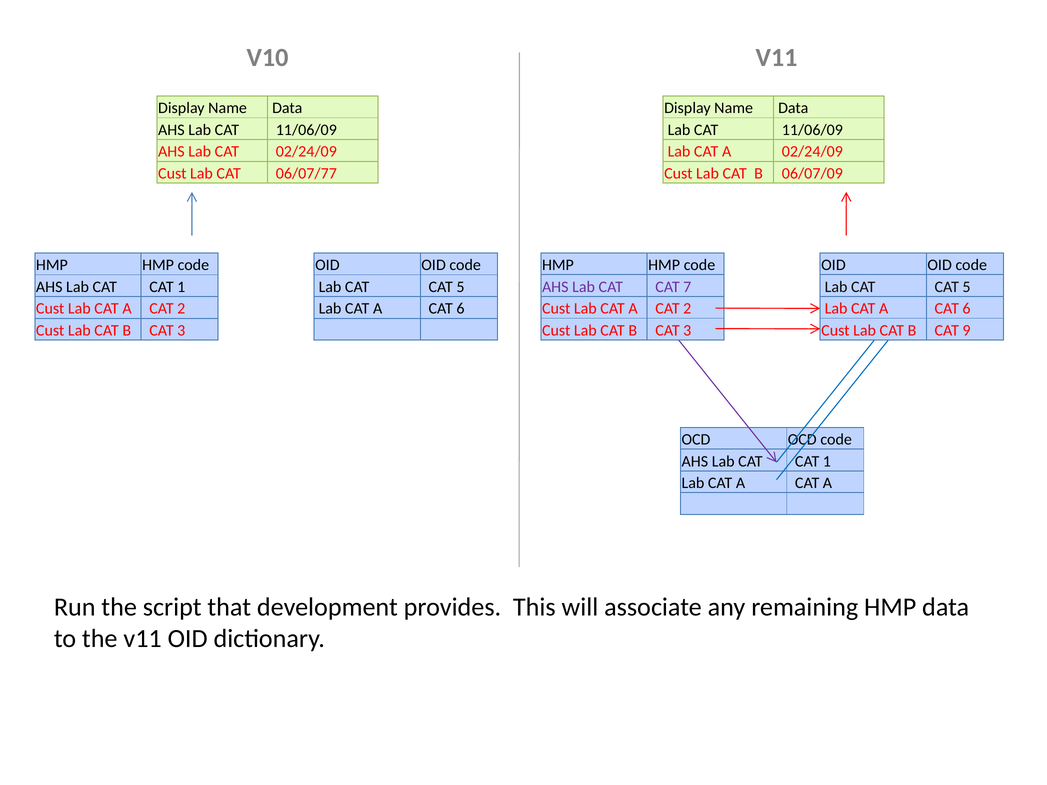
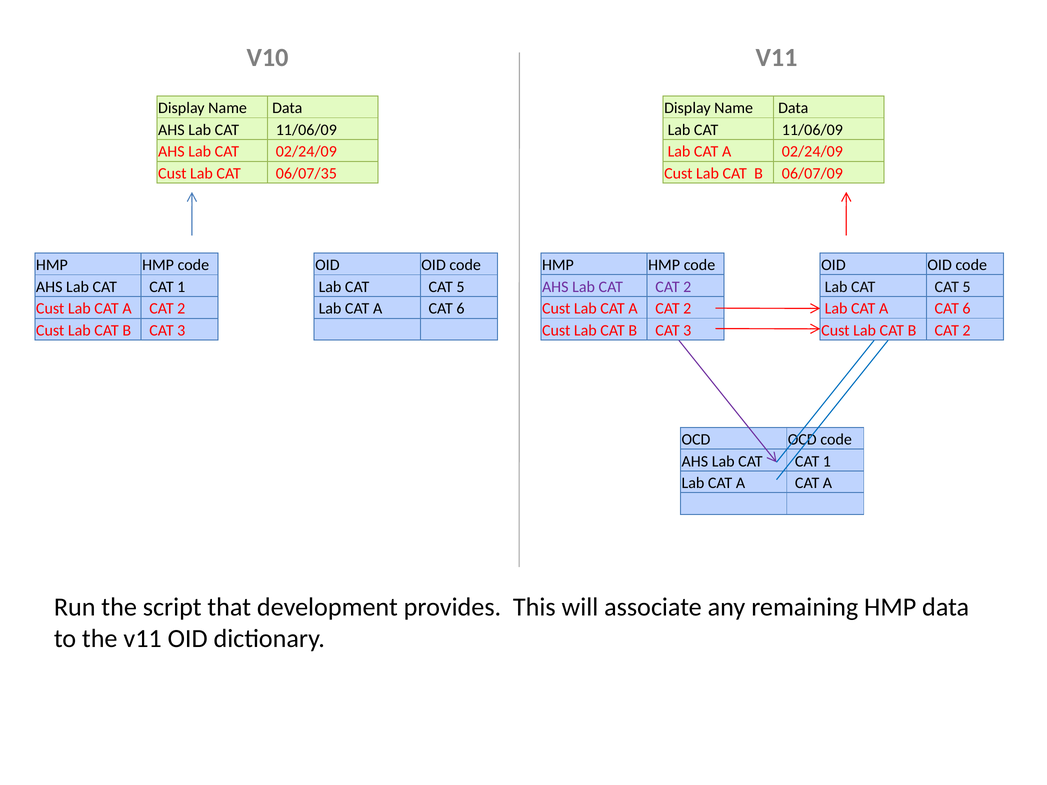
06/07/77: 06/07/77 -> 06/07/35 (306, 174)
CAT CAT 7: 7 -> 2 (687, 287)
B CAT 9: 9 -> 2 (967, 331)
